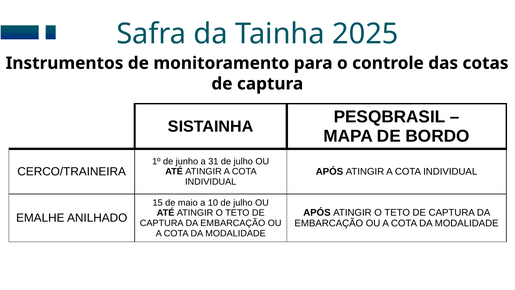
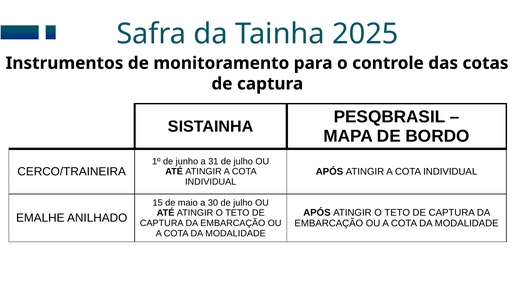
10: 10 -> 30 (213, 202)
